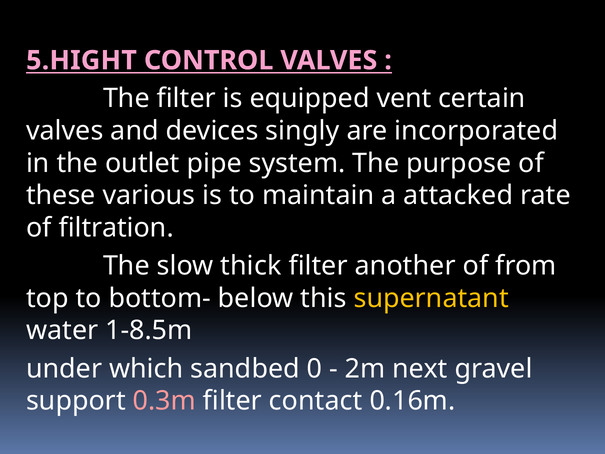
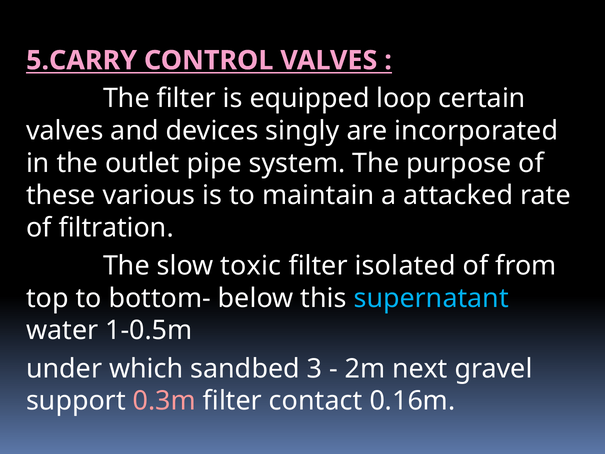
5.HIGHT: 5.HIGHT -> 5.CARRY (82, 60)
vent: vent -> loop (404, 99)
thick: thick -> toxic (251, 266)
another: another -> isolated (405, 266)
supernatant colour: yellow -> light blue (431, 298)
1-8.5m: 1-8.5m -> 1-0.5m (149, 330)
0: 0 -> 3 (315, 369)
